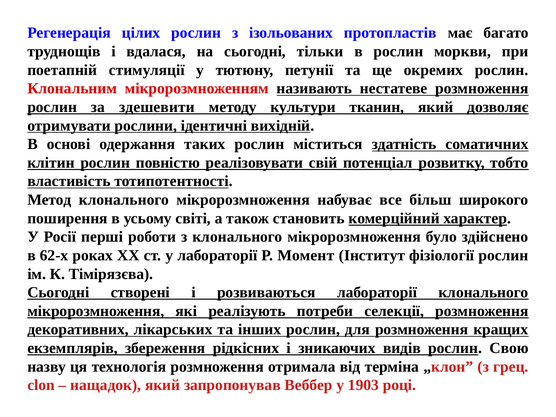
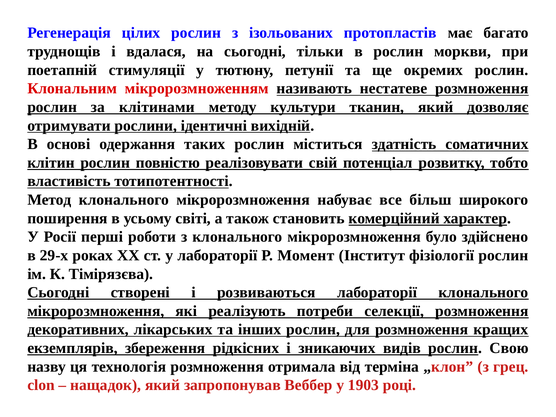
здешевити: здешевити -> клітинами (157, 107)
62-х: 62-х -> 29-х (54, 255)
